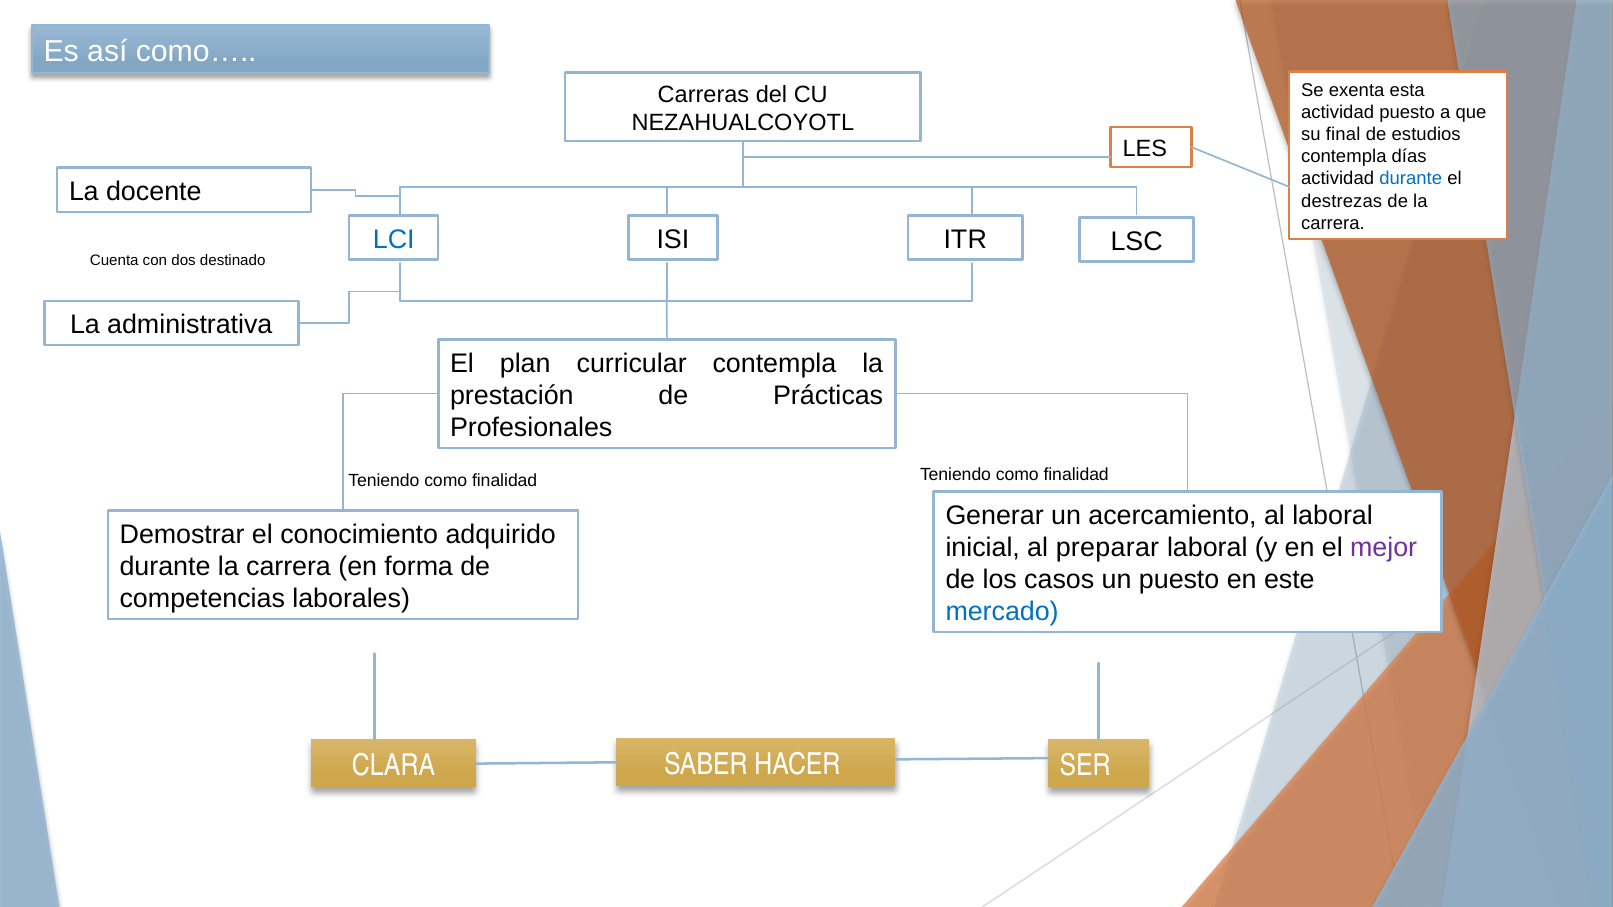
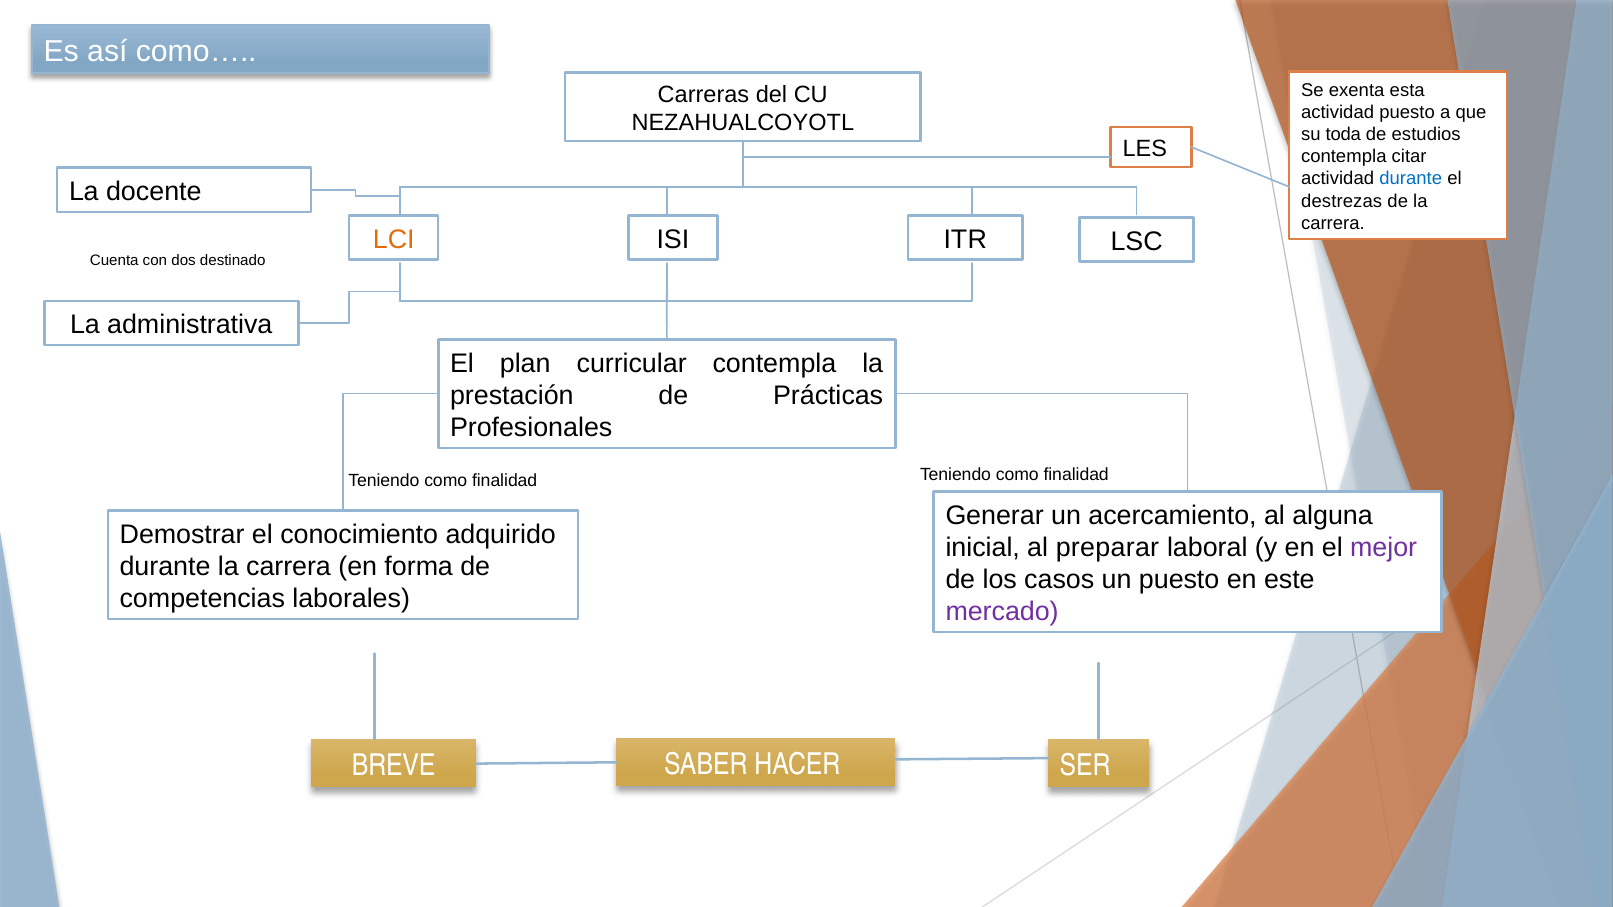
final: final -> toda (1343, 134)
días: días -> citar (1409, 157)
LCI colour: blue -> orange (394, 239)
al laboral: laboral -> alguna (1333, 516)
mercado colour: blue -> purple (1002, 612)
CLARA: CLARA -> BREVE (394, 766)
